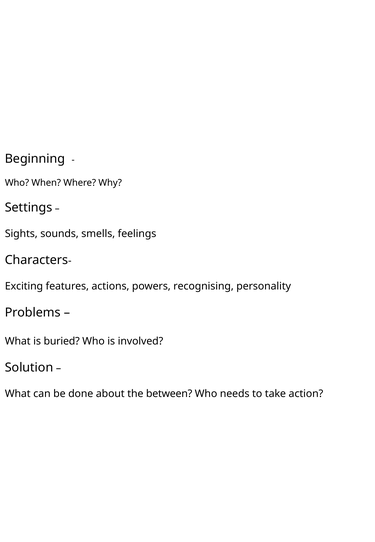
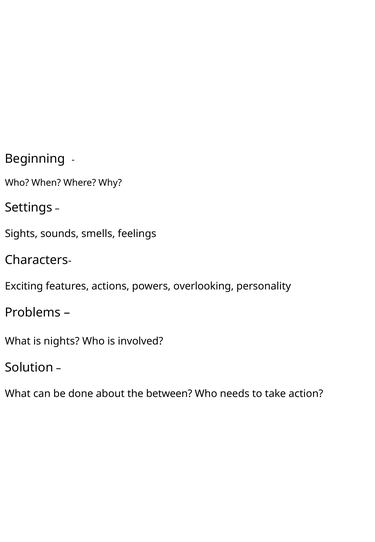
recognising: recognising -> overlooking (204, 286)
buried: buried -> nights (62, 341)
